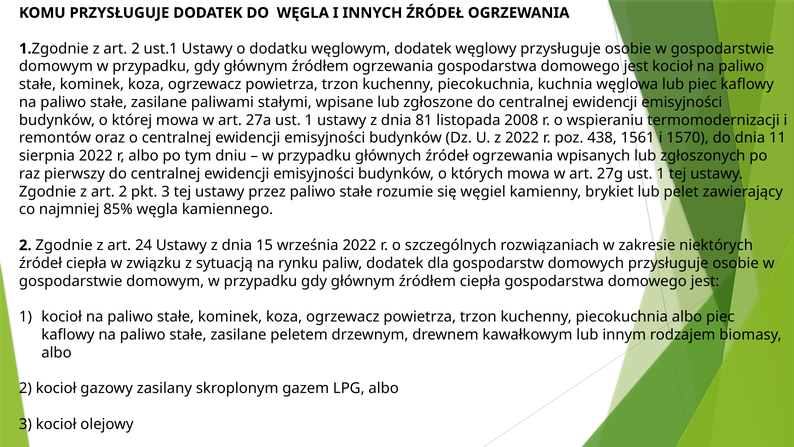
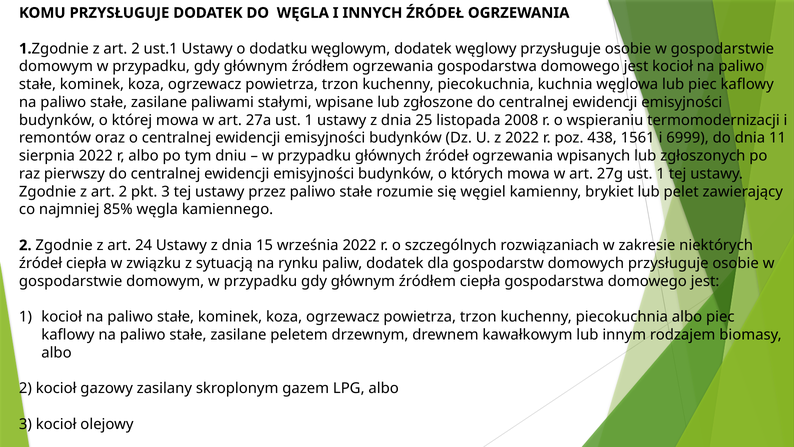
81: 81 -> 25 (424, 120)
1570: 1570 -> 6999 (688, 138)
